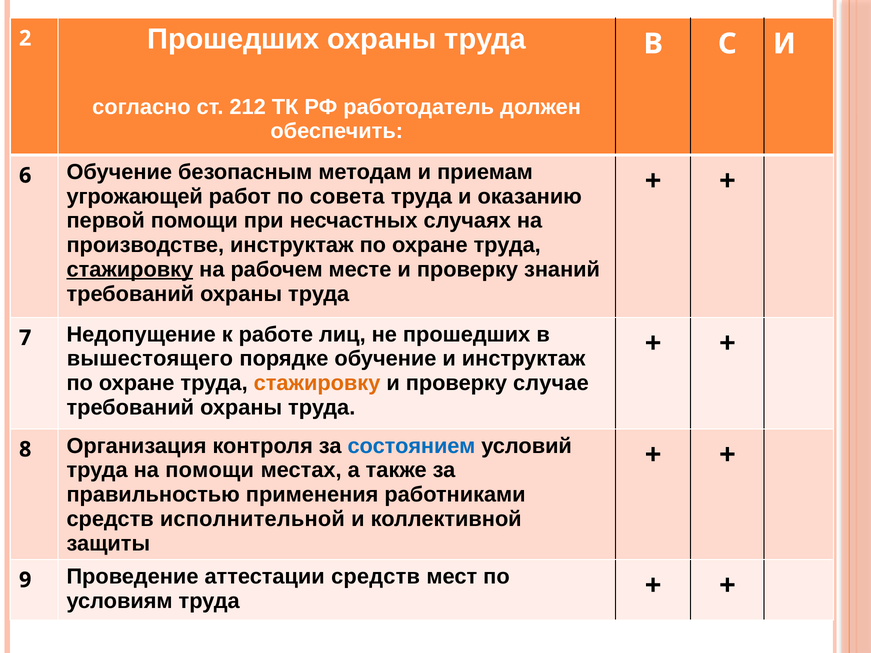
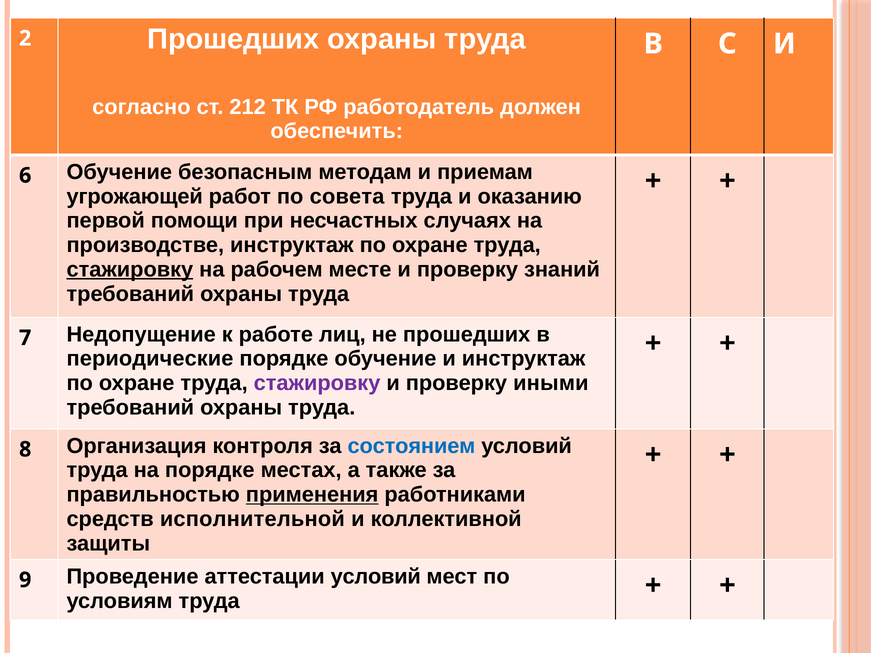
вышестоящего: вышестоящего -> периодические (150, 359)
стажировку colour: orange -> purple (317, 383)
случае: случае -> иными (551, 383)
на помощи: помощи -> порядке (210, 470)
применения underline: none -> present (312, 495)
аттестации средств: средств -> условий (376, 577)
